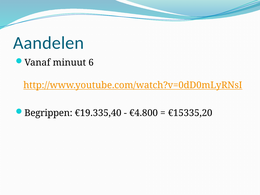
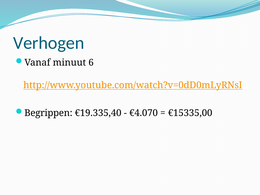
Aandelen: Aandelen -> Verhogen (49, 43)
€4.800: €4.800 -> €4.070 (143, 113)
€15335,20: €15335,20 -> €15335,00 (190, 113)
